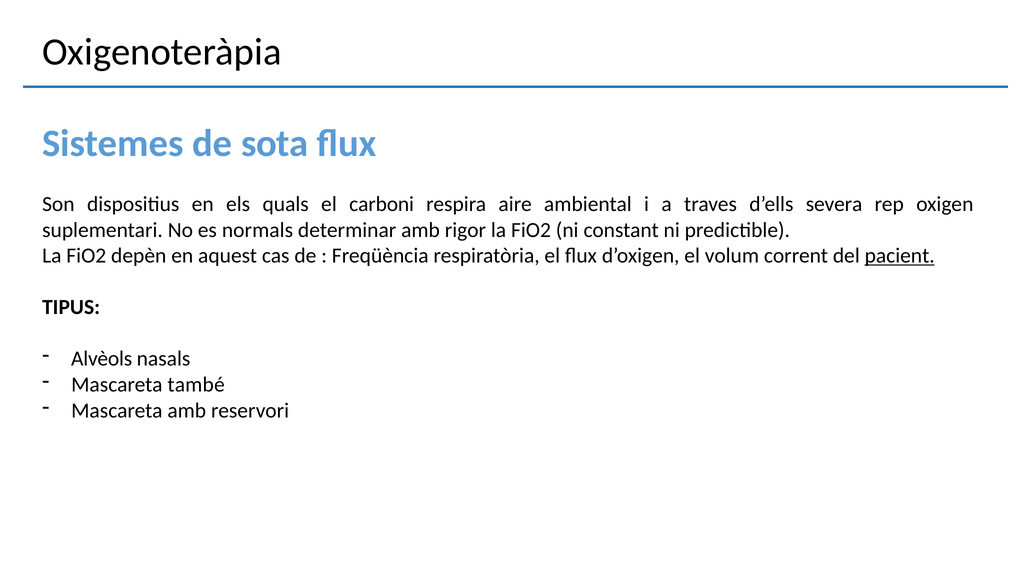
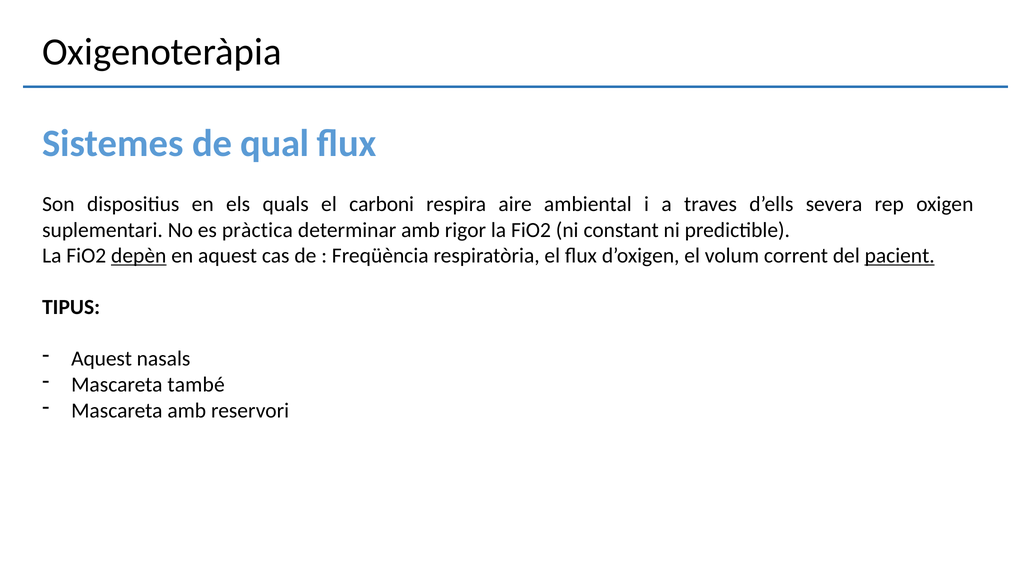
sota: sota -> qual (275, 143)
normals: normals -> pràctica (257, 230)
depèn underline: none -> present (139, 256)
Alvèols: Alvèols -> Aquest (102, 359)
